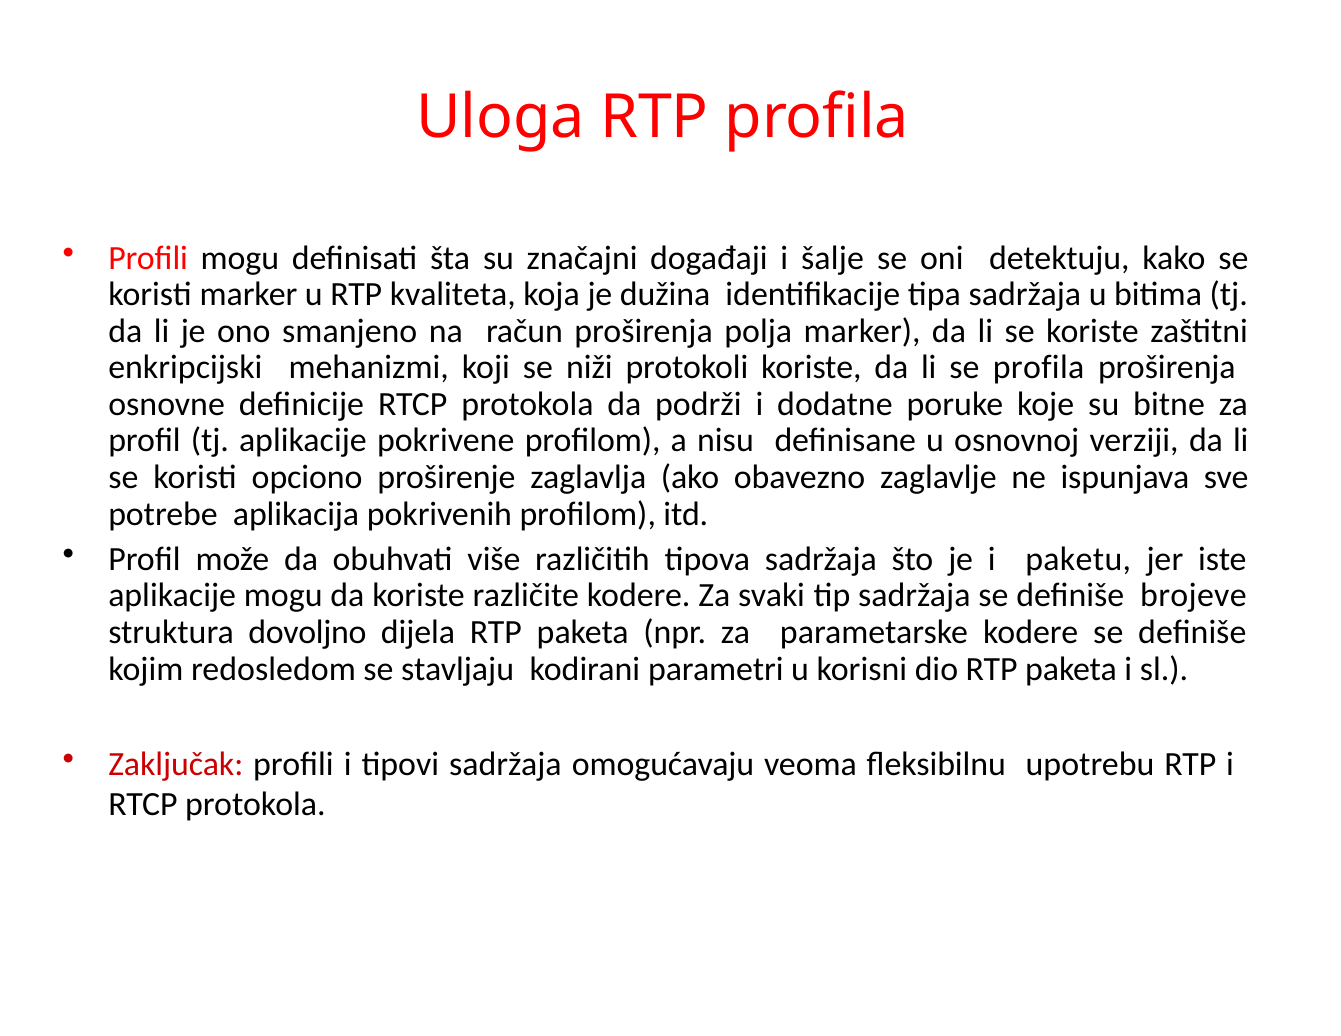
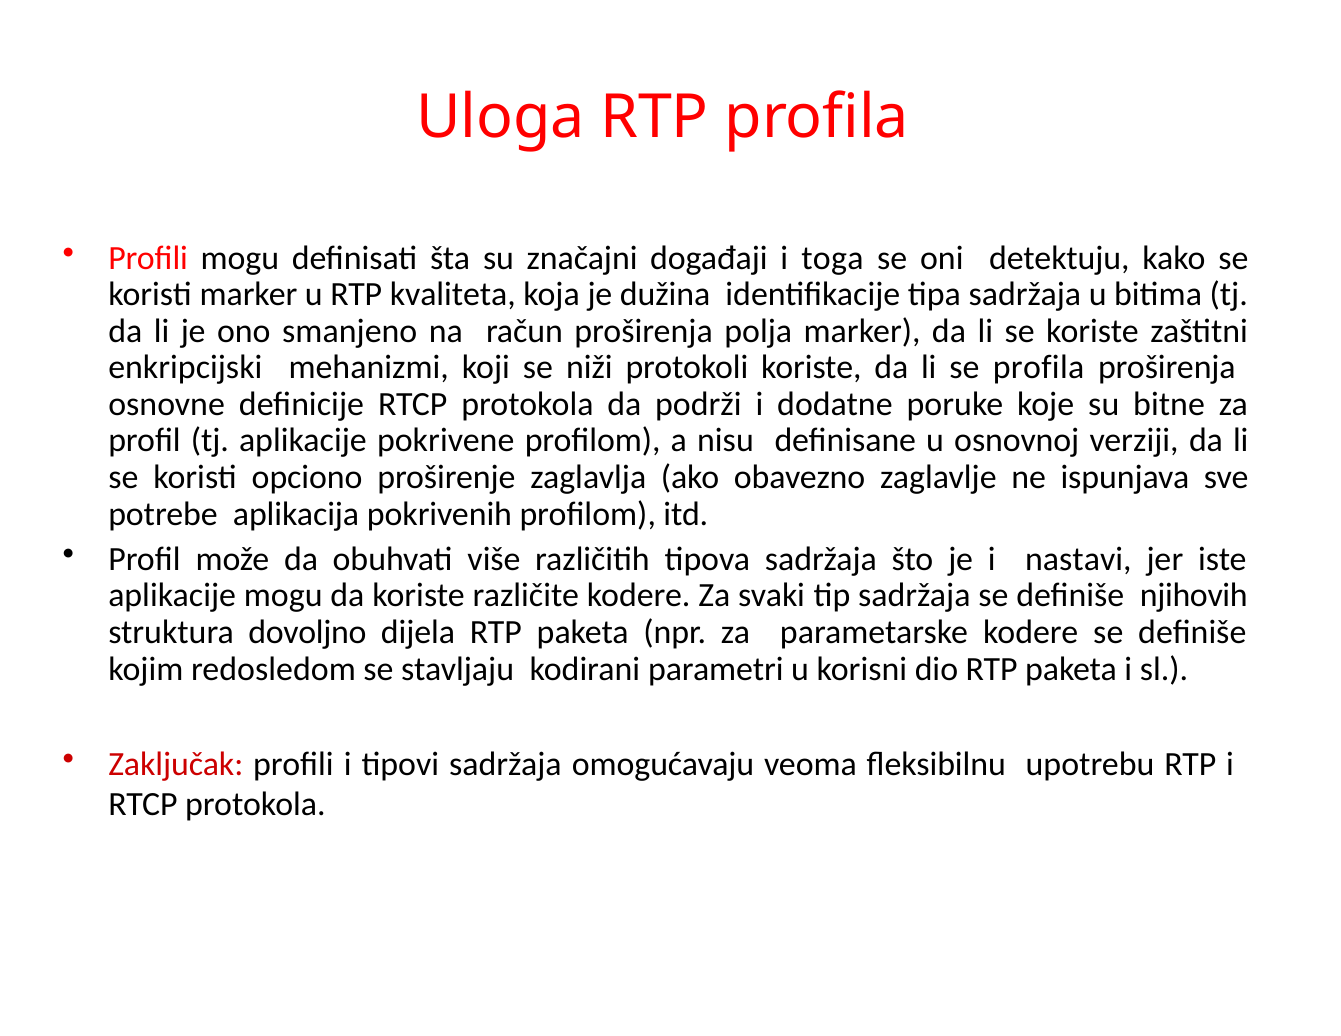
šalje: šalje -> toga (832, 258)
paketu: paketu -> nastavi (1078, 559)
brojeve: brojeve -> njihovih (1194, 596)
